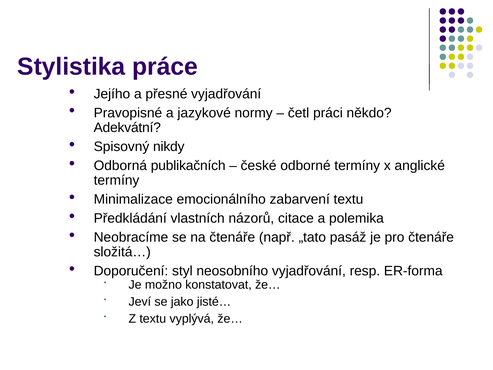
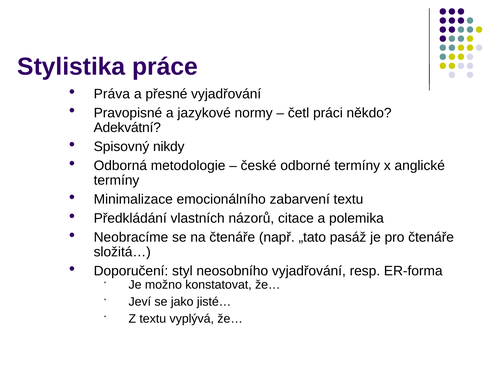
Jejího: Jejího -> Práva (112, 94)
publikačních: publikačních -> metodologie (188, 165)
